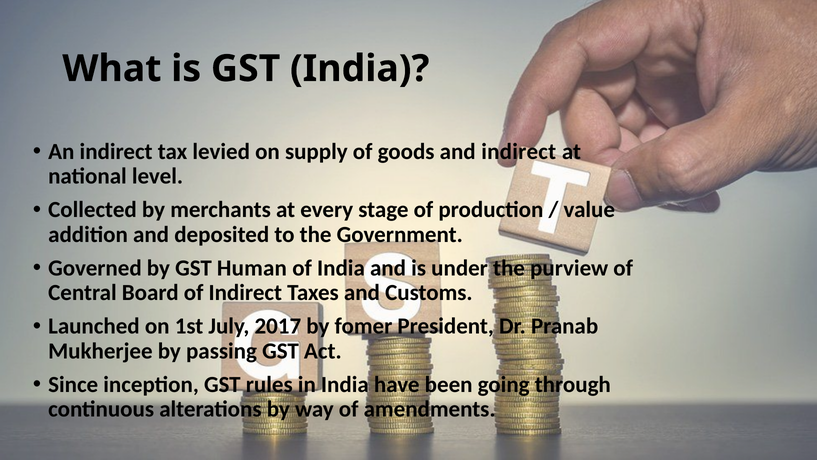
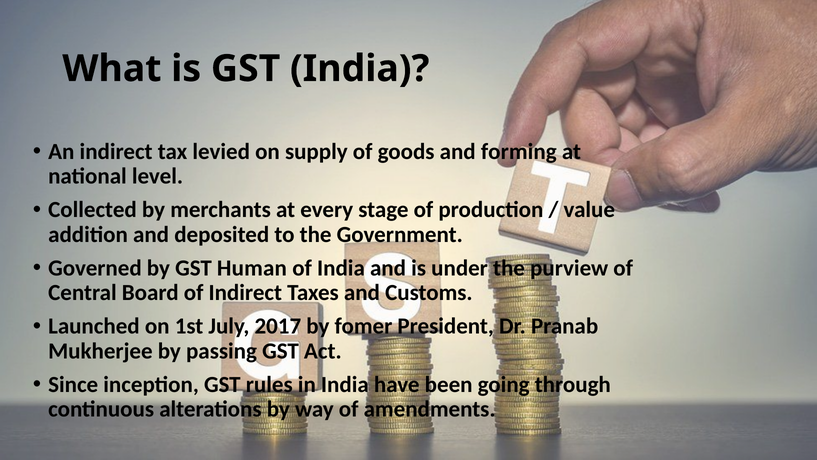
and indirect: indirect -> forming (519, 151)
